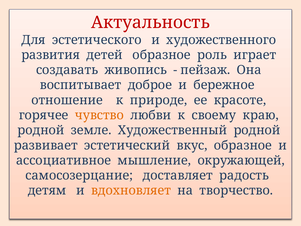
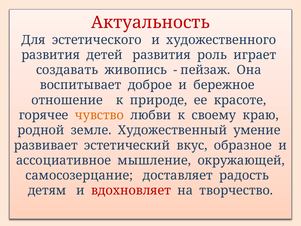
детей образное: образное -> развития (162, 55)
Художественный родной: родной -> умение (257, 130)
вдохновляет colour: orange -> red (131, 190)
